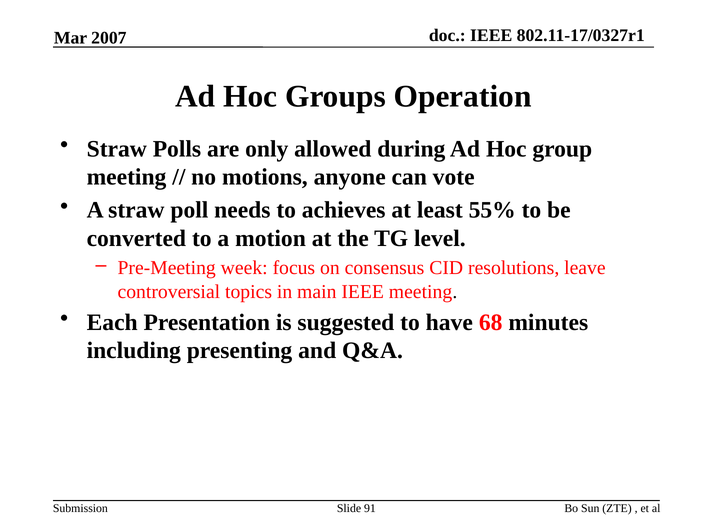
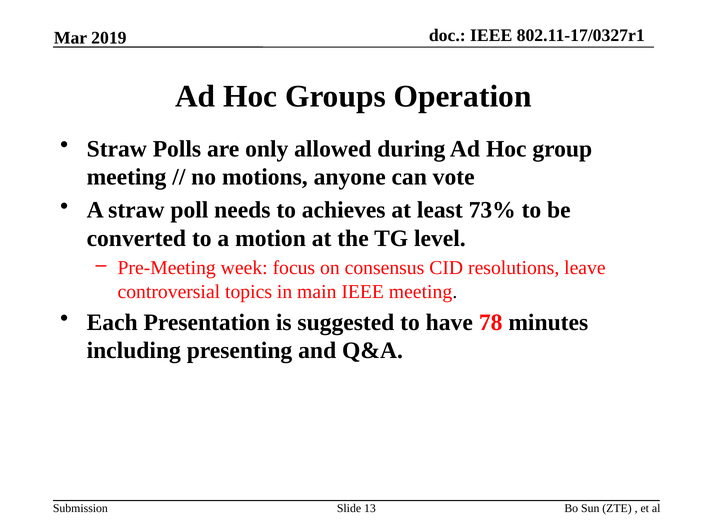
2007: 2007 -> 2019 (109, 38)
55%: 55% -> 73% (492, 210)
68: 68 -> 78 (491, 323)
91: 91 -> 13 (370, 509)
